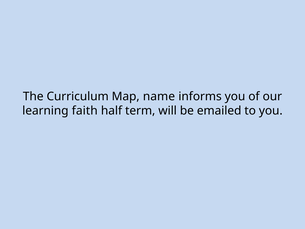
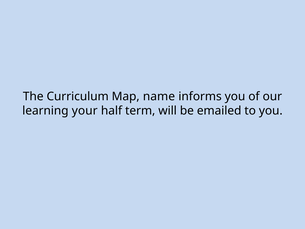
faith: faith -> your (85, 111)
